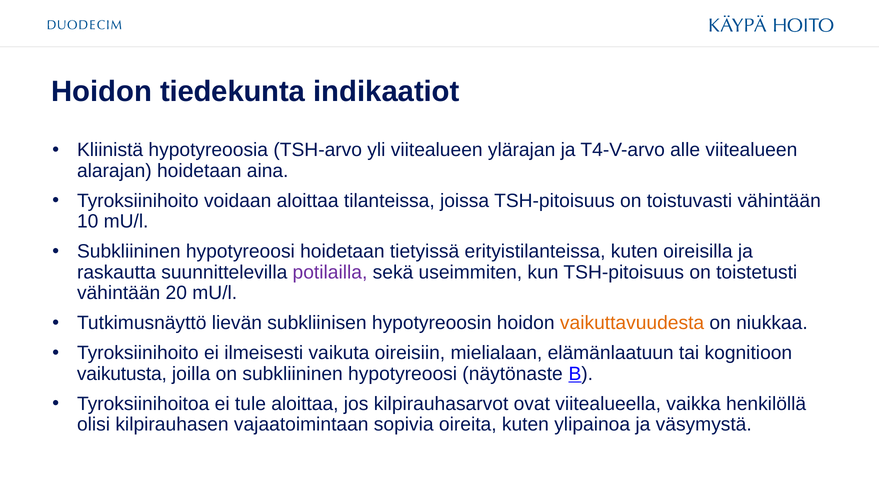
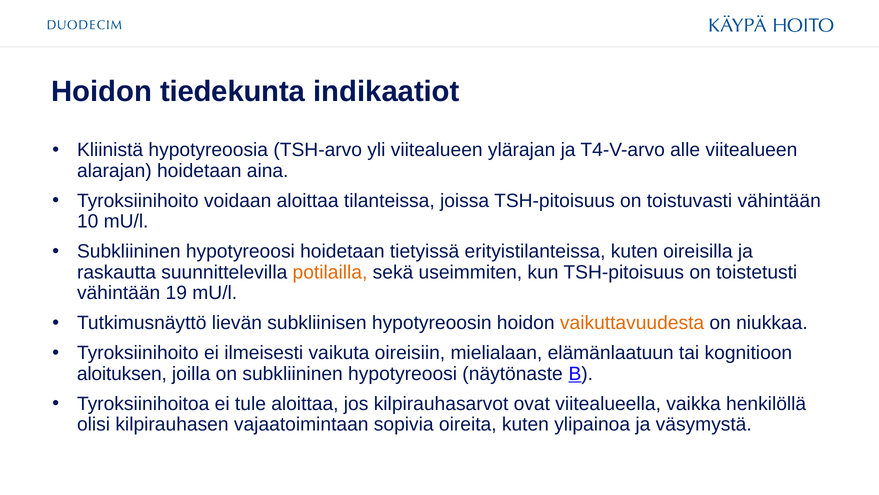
potilailla colour: purple -> orange (330, 272)
20: 20 -> 19 (176, 293)
vaikutusta: vaikutusta -> aloituksen (122, 373)
